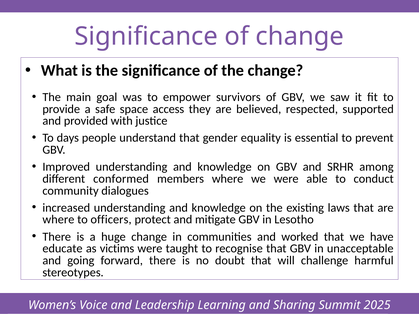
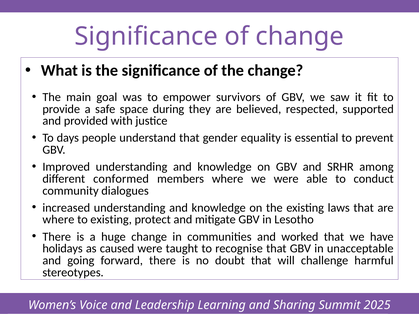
access: access -> during (168, 109)
to officers: officers -> existing (111, 220)
educate: educate -> holidays (63, 249)
victims: victims -> caused (117, 249)
